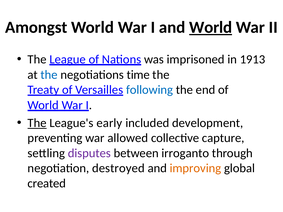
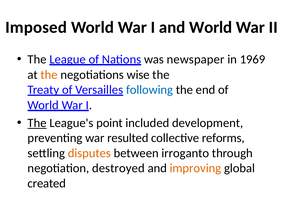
Amongst: Amongst -> Imposed (36, 27)
World underline: present -> none (211, 27)
imprisoned: imprisoned -> newspaper (196, 59)
1913: 1913 -> 1969 (253, 59)
the colour: blue -> orange (49, 75)
time: time -> wise (138, 75)
early: early -> point (110, 123)
allowed: allowed -> resulted (128, 138)
capture: capture -> reforms (223, 138)
disputes colour: purple -> orange (89, 153)
